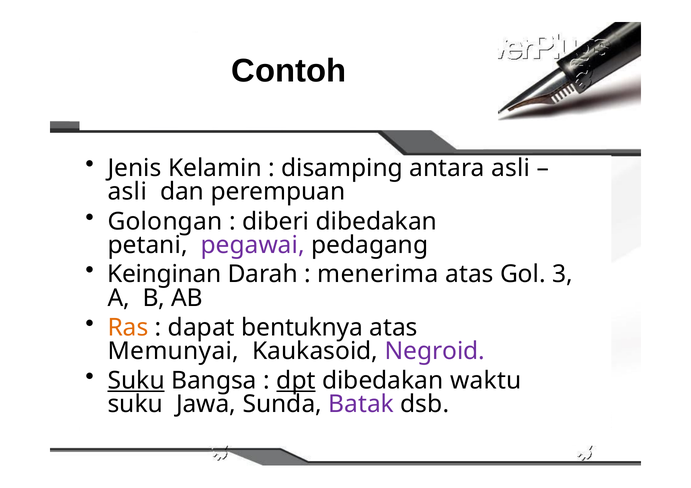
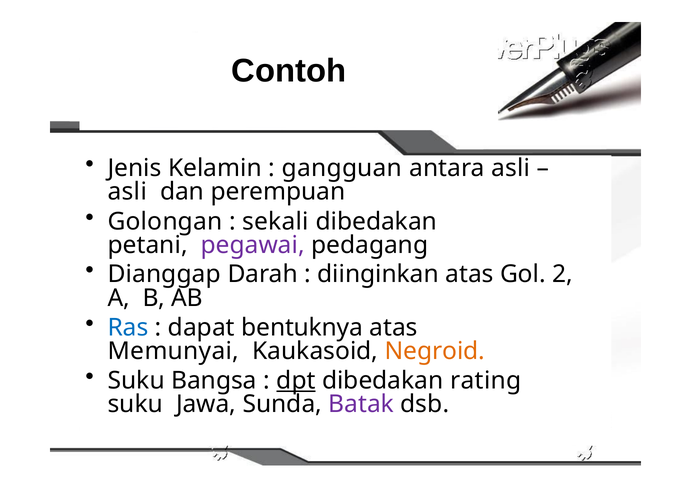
disamping: disamping -> gangguan (342, 168)
diberi: diberi -> sekali (276, 222)
Keinginan: Keinginan -> Dianggap (164, 274)
menerima: menerima -> diinginkan (378, 274)
3: 3 -> 2 (562, 274)
Ras colour: orange -> blue (128, 328)
Negroid colour: purple -> orange (435, 351)
Suku underline: present -> none (136, 381)
waktu: waktu -> rating (486, 381)
